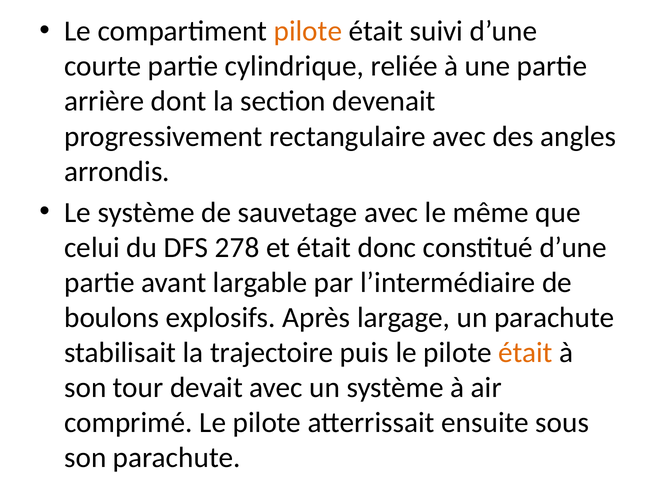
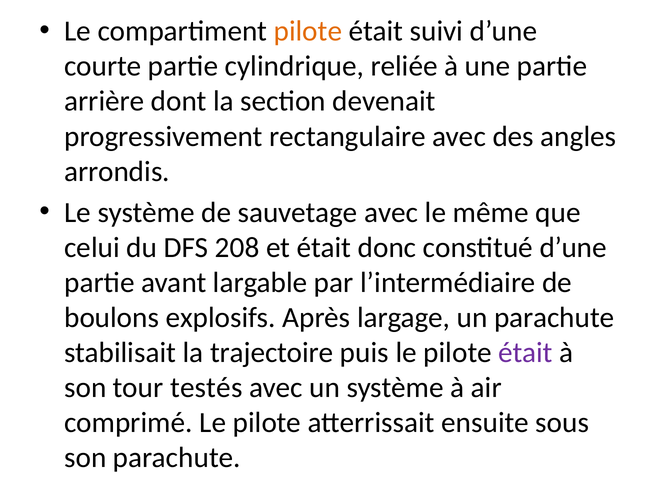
278: 278 -> 208 (237, 248)
était colour: orange -> purple (526, 353)
devait: devait -> testés (206, 388)
